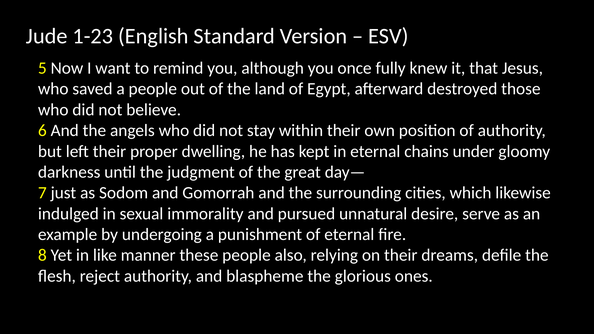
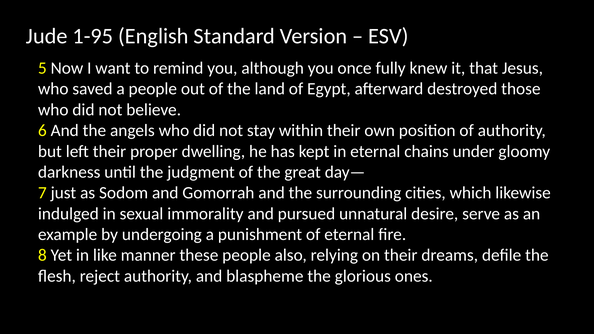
1-23: 1-23 -> 1-95 (93, 36)
